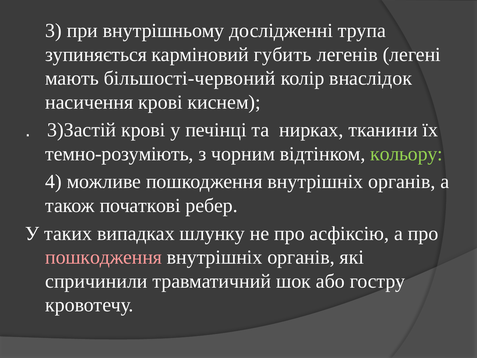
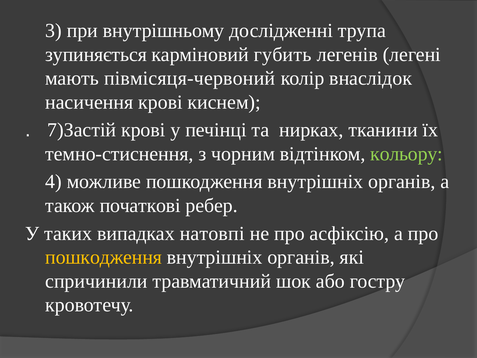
більшості-червоний: більшості-червоний -> півмісяця-червоний (190, 78)
3)Застій: 3)Застій -> 7)Застій (82, 130)
темно-розуміють: темно-розуміють -> темно-стиснення (119, 154)
шлунку: шлунку -> натовпі (212, 233)
пошкодження colour: pink -> yellow (104, 257)
